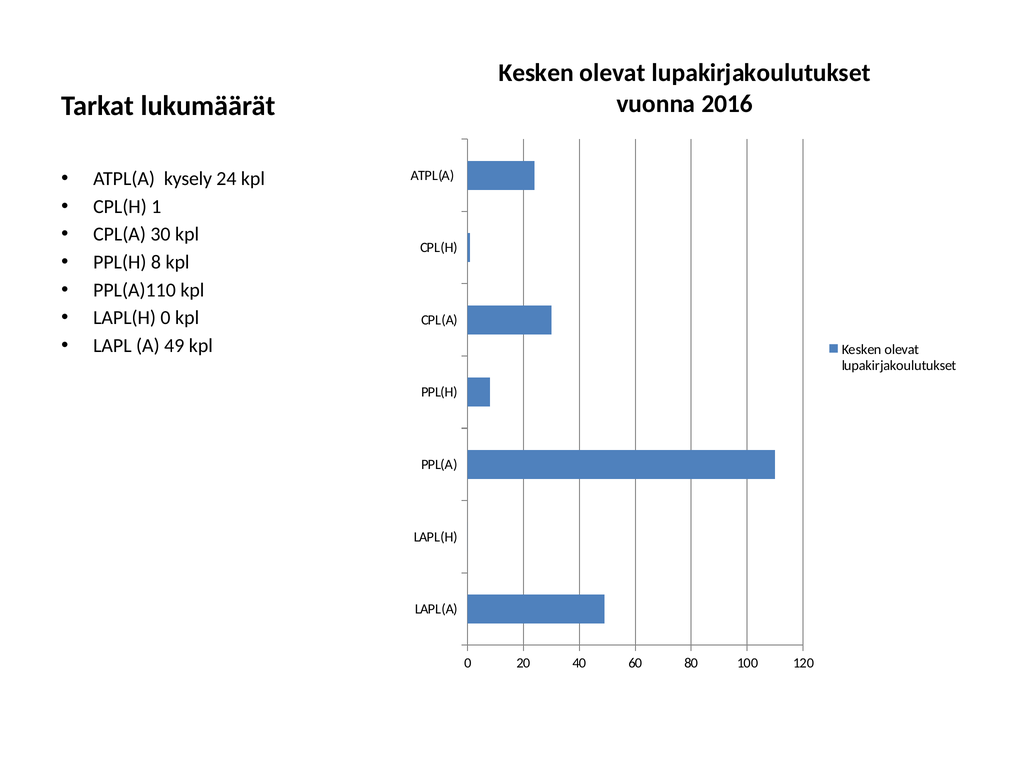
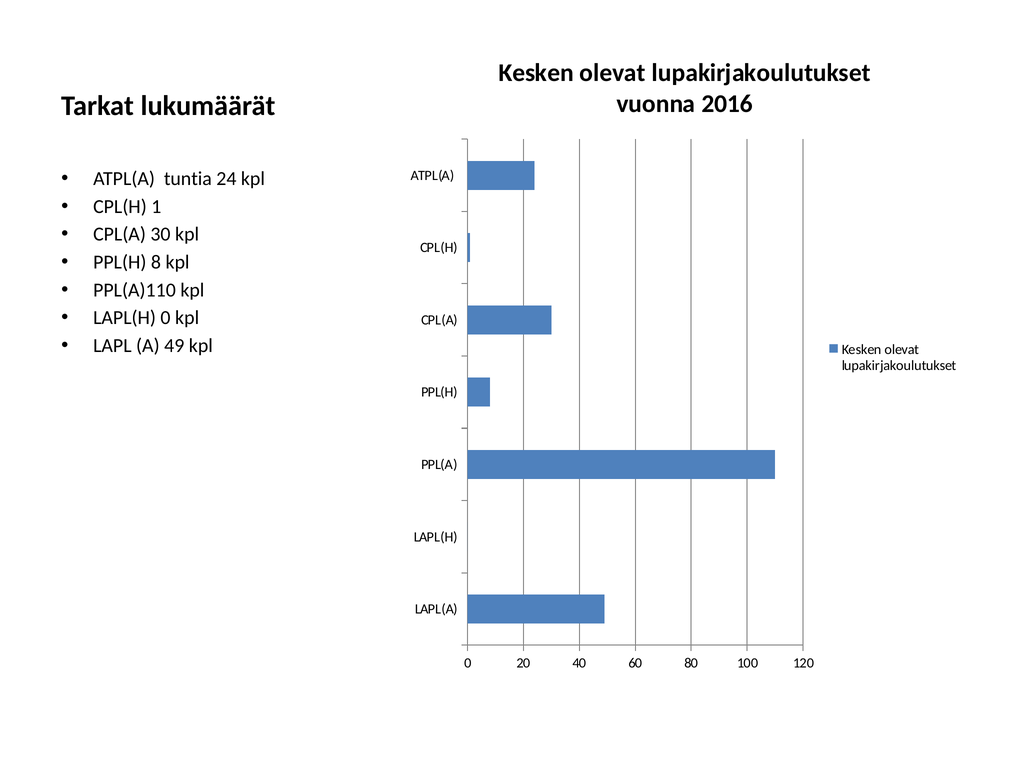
kysely: kysely -> tuntia (188, 179)
